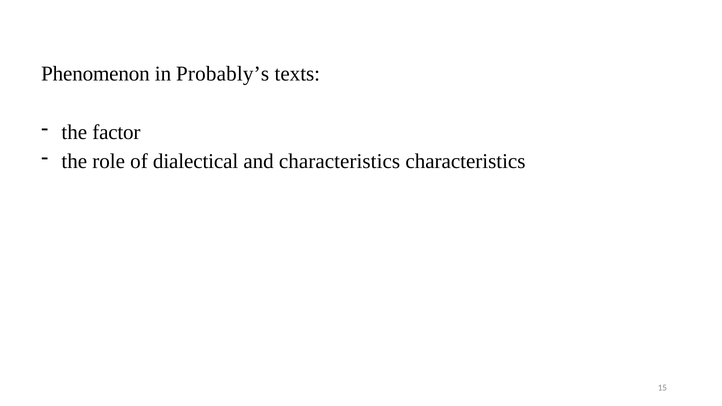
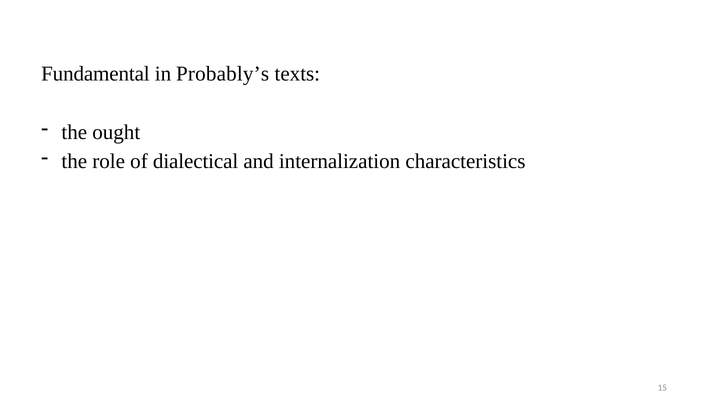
Phenomenon: Phenomenon -> Fundamental (95, 74)
factor: factor -> ought (116, 132)
and characteristics: characteristics -> internalization (340, 161)
